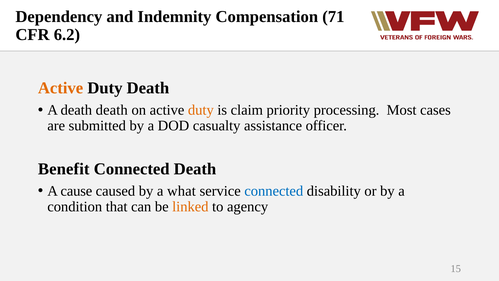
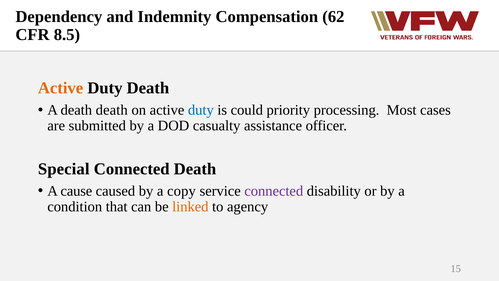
71: 71 -> 62 (333, 17)
6.2: 6.2 -> 8.5 (67, 34)
duty colour: orange -> blue (201, 110)
claim: claim -> could (247, 110)
Benefit: Benefit -> Special (64, 169)
what: what -> copy (181, 191)
connected colour: blue -> purple (274, 191)
